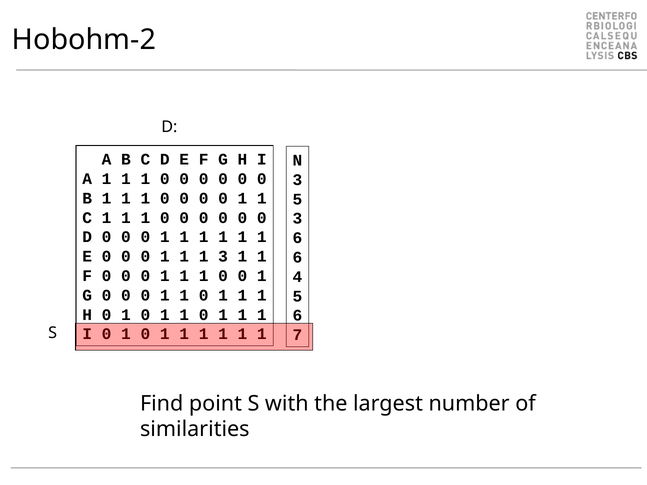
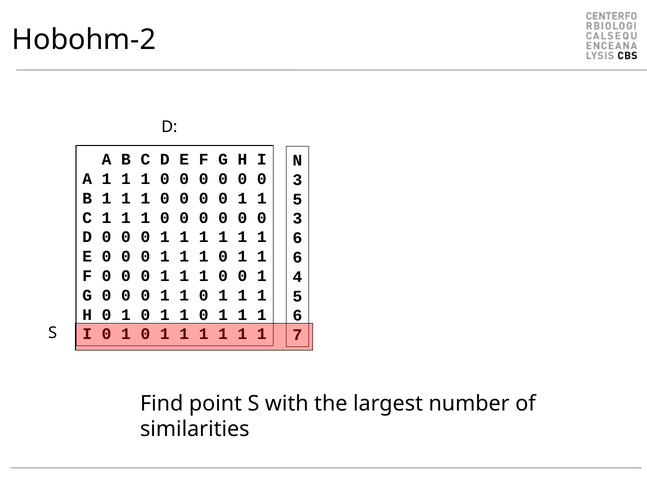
3: 3 -> 0 (223, 257)
